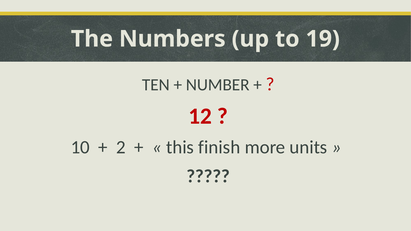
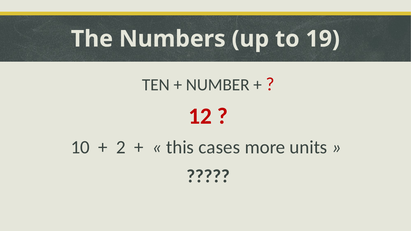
finish: finish -> cases (219, 147)
